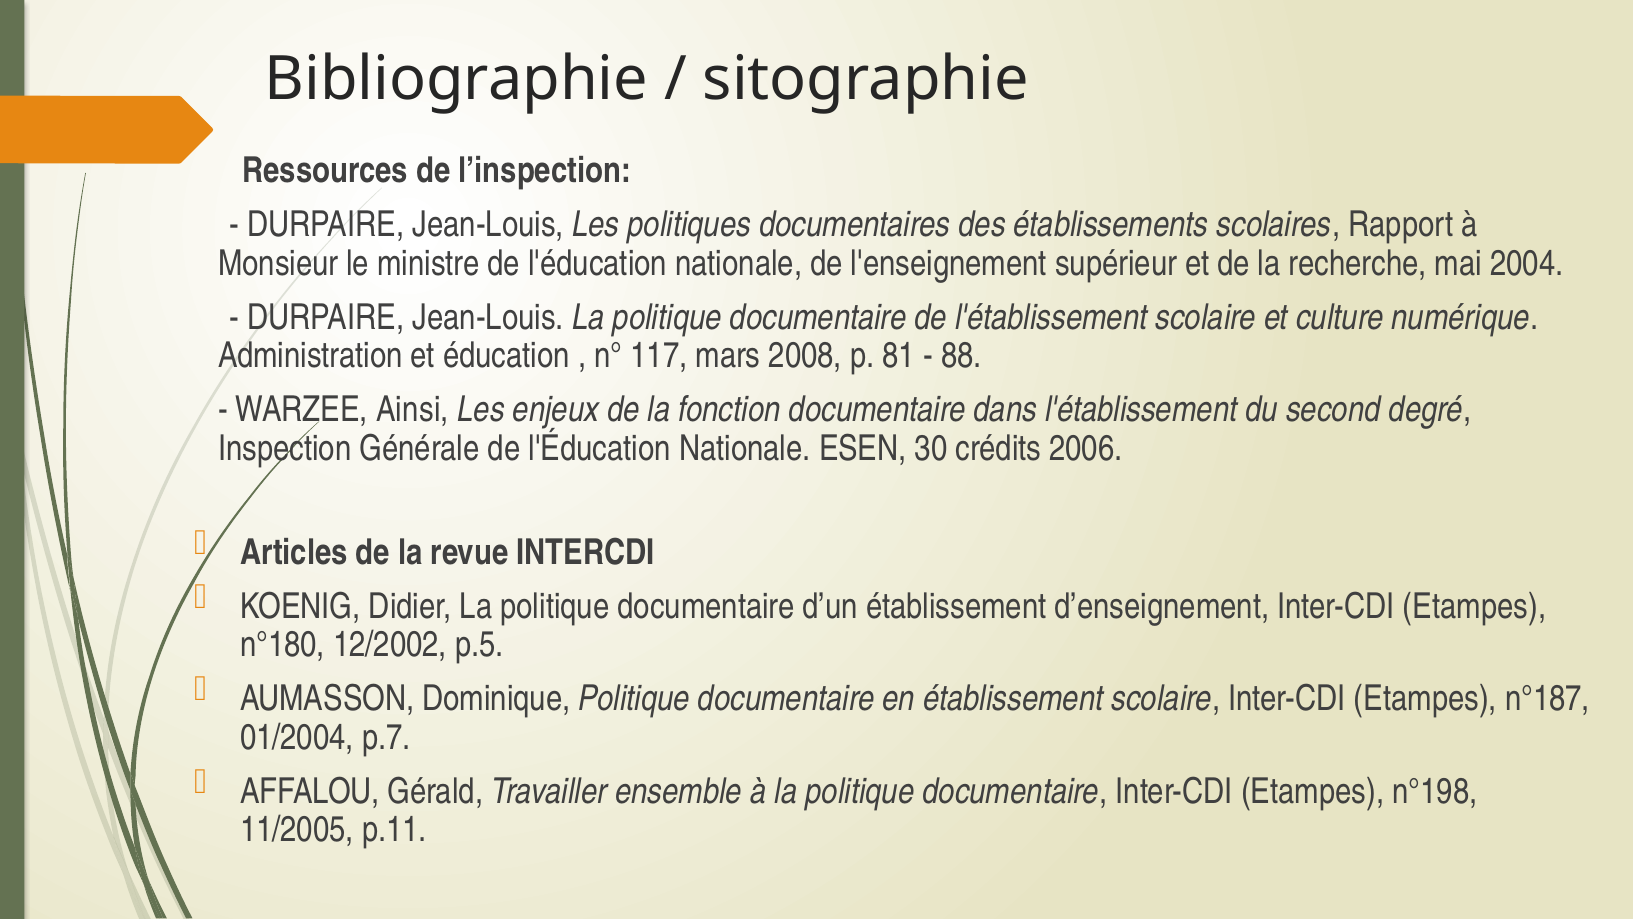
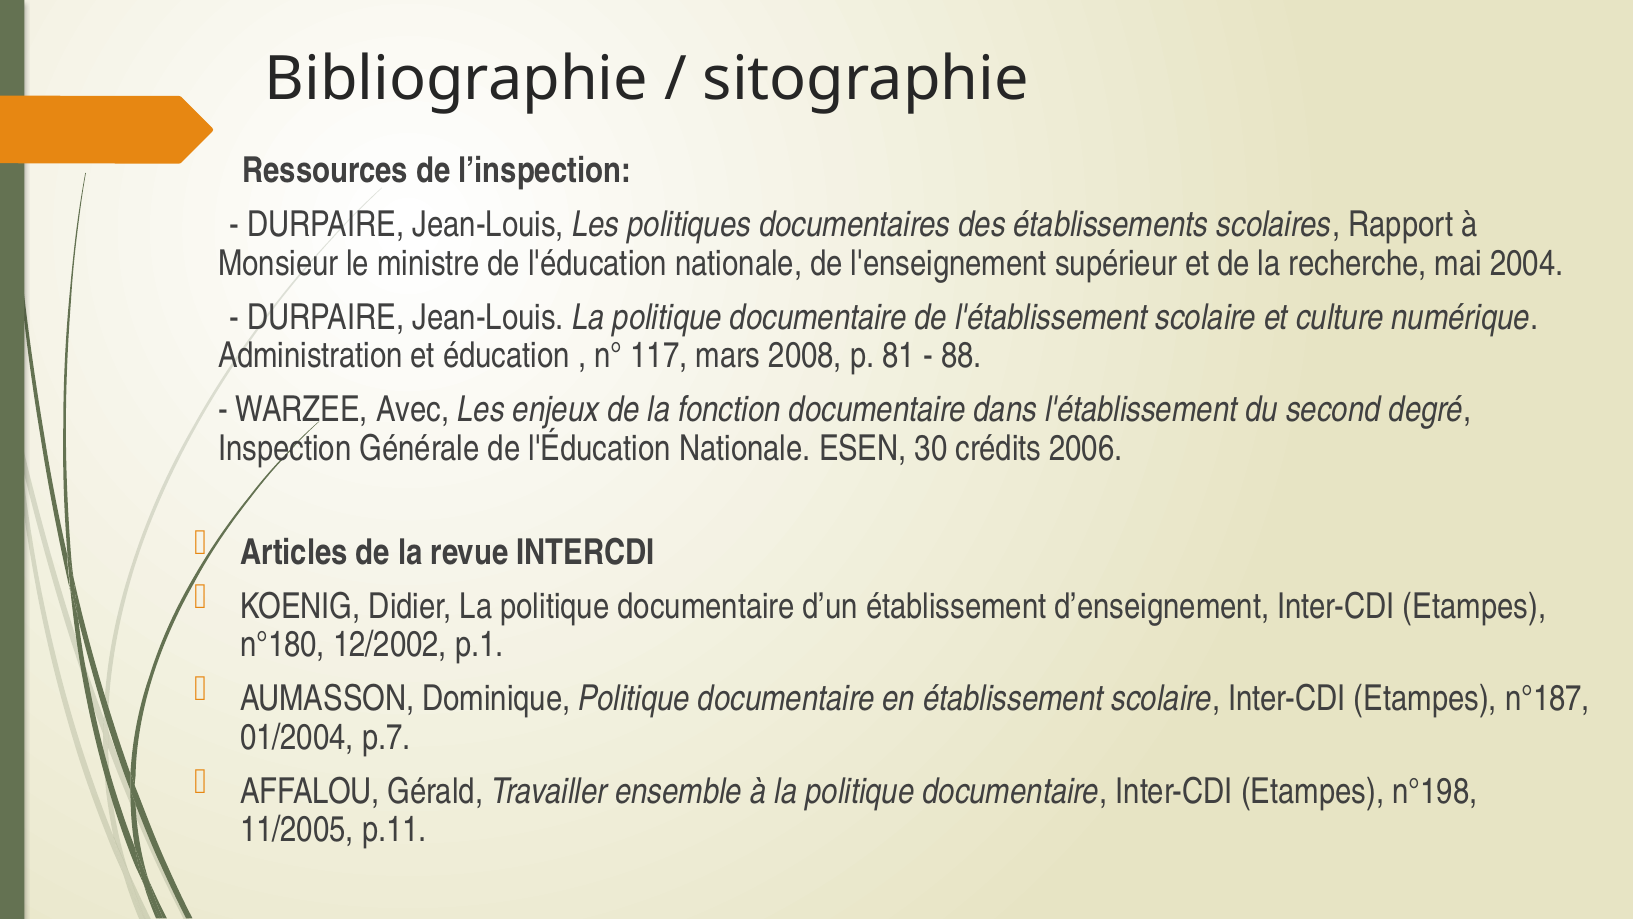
Ainsi: Ainsi -> Avec (413, 410)
p.5: p.5 -> p.1 (480, 645)
